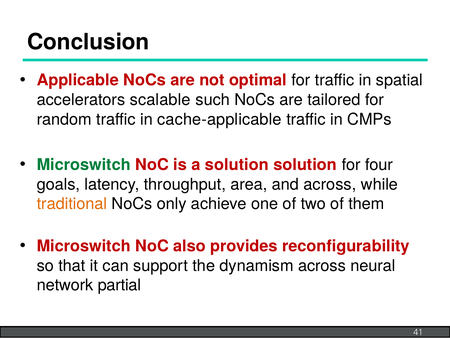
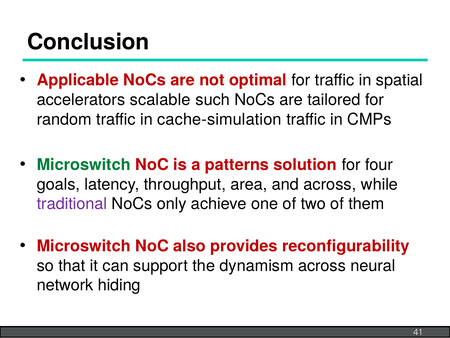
cache-applicable: cache-applicable -> cache-simulation (219, 119)
a solution: solution -> patterns (237, 165)
traditional colour: orange -> purple (72, 204)
partial: partial -> hiding (119, 285)
